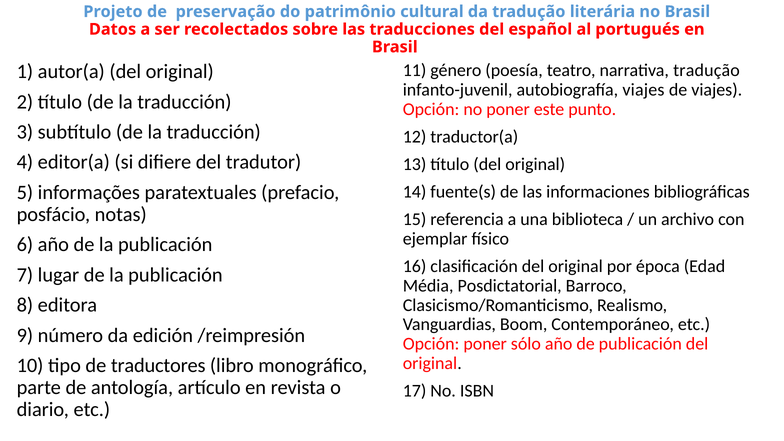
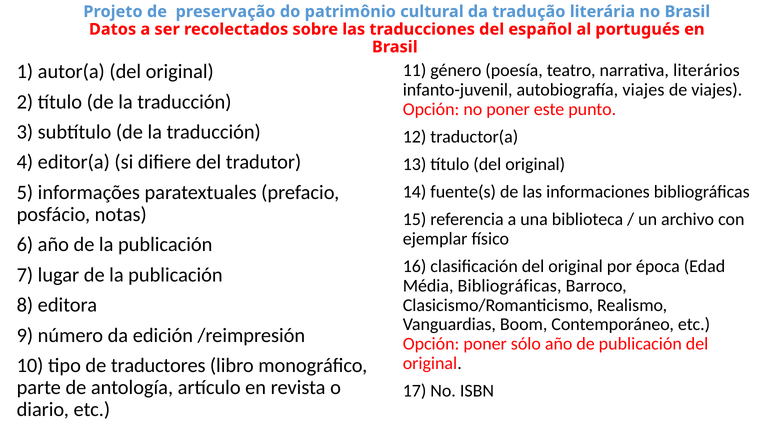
narrativa tradução: tradução -> literários (706, 70)
Média Posdictatorial: Posdictatorial -> Bibliográficas (510, 286)
